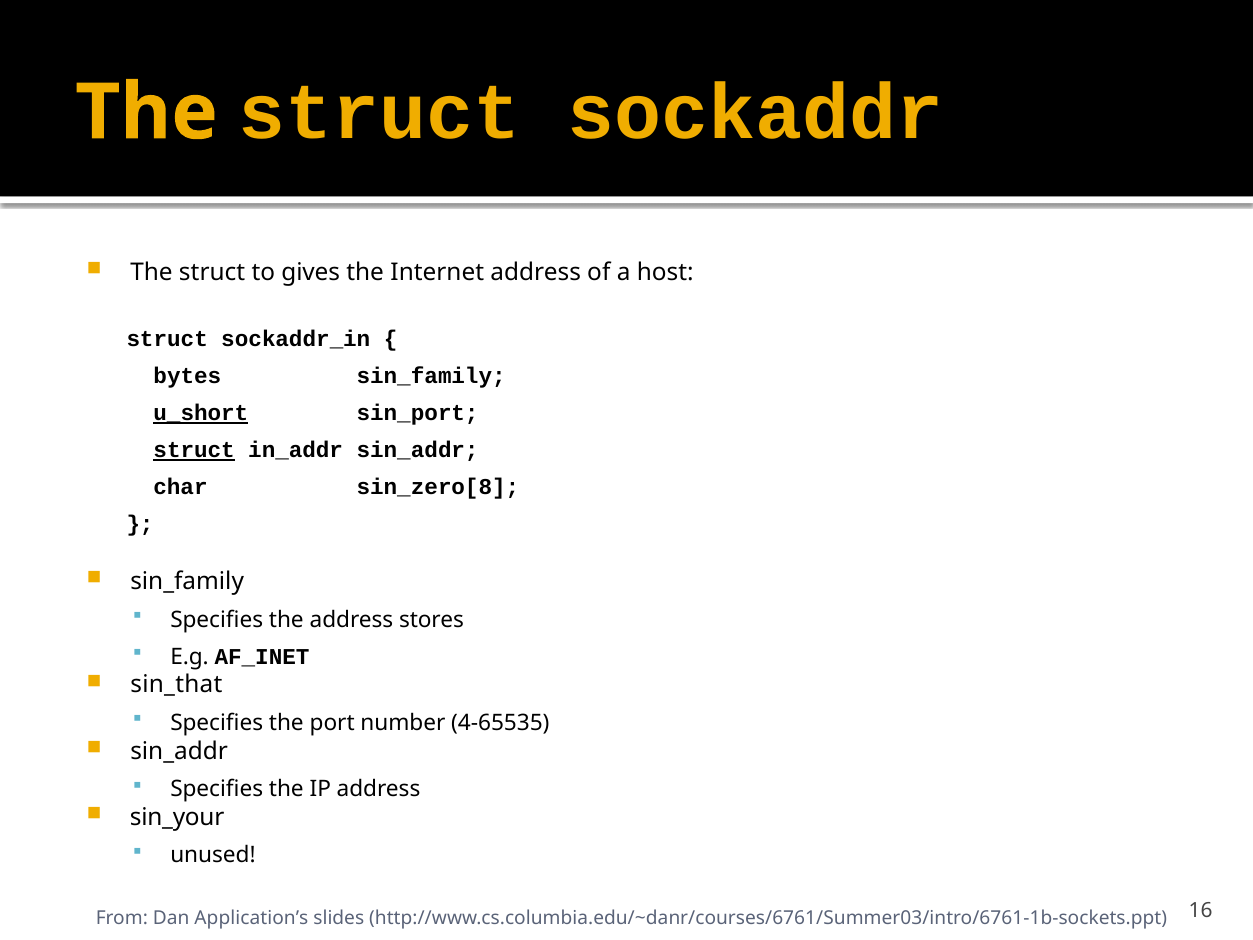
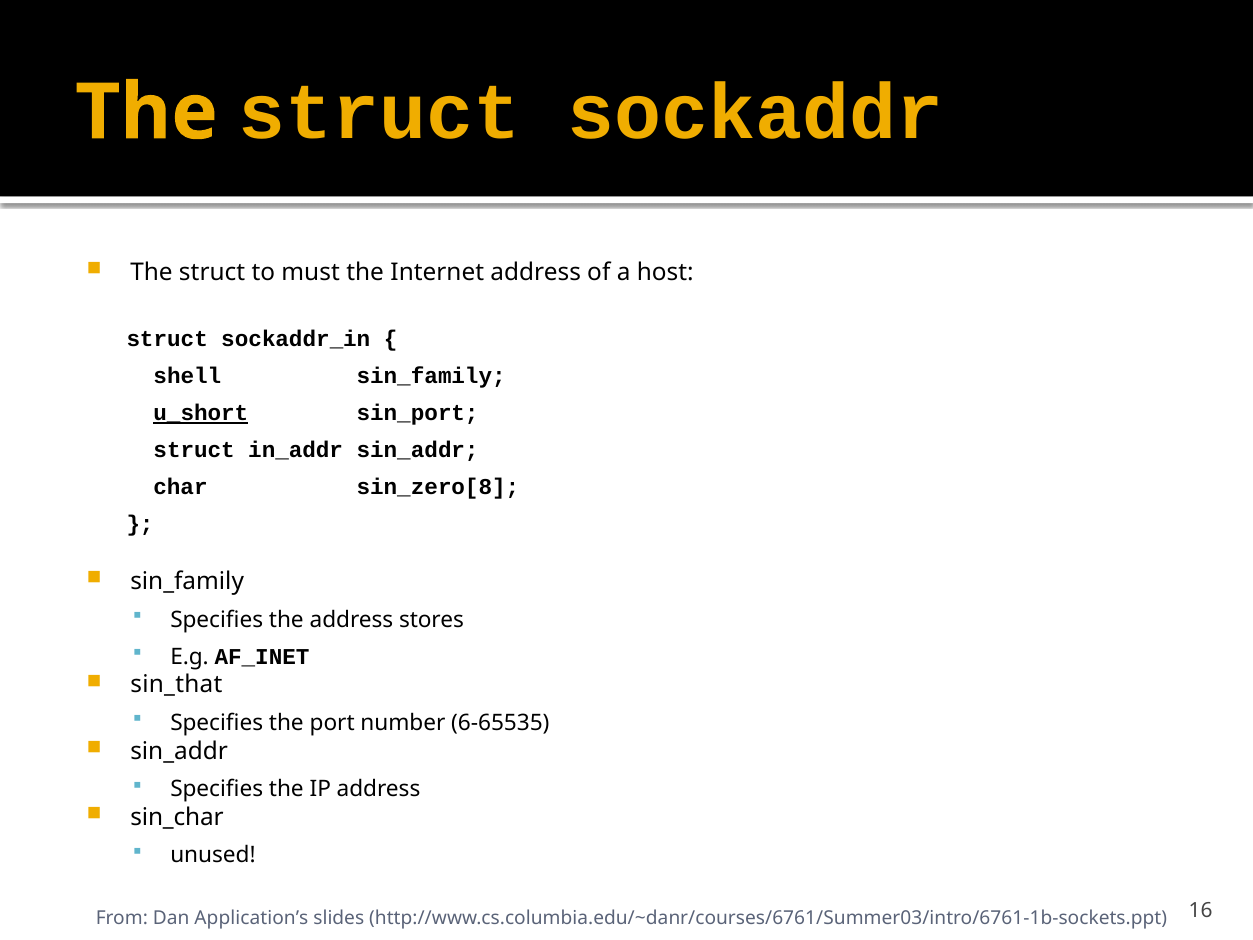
gives: gives -> must (311, 272)
bytes: bytes -> shell (187, 376)
struct underline: present -> none (194, 450)
4-65535: 4-65535 -> 6-65535 (500, 723)
sin_your: sin_your -> sin_char (177, 817)
